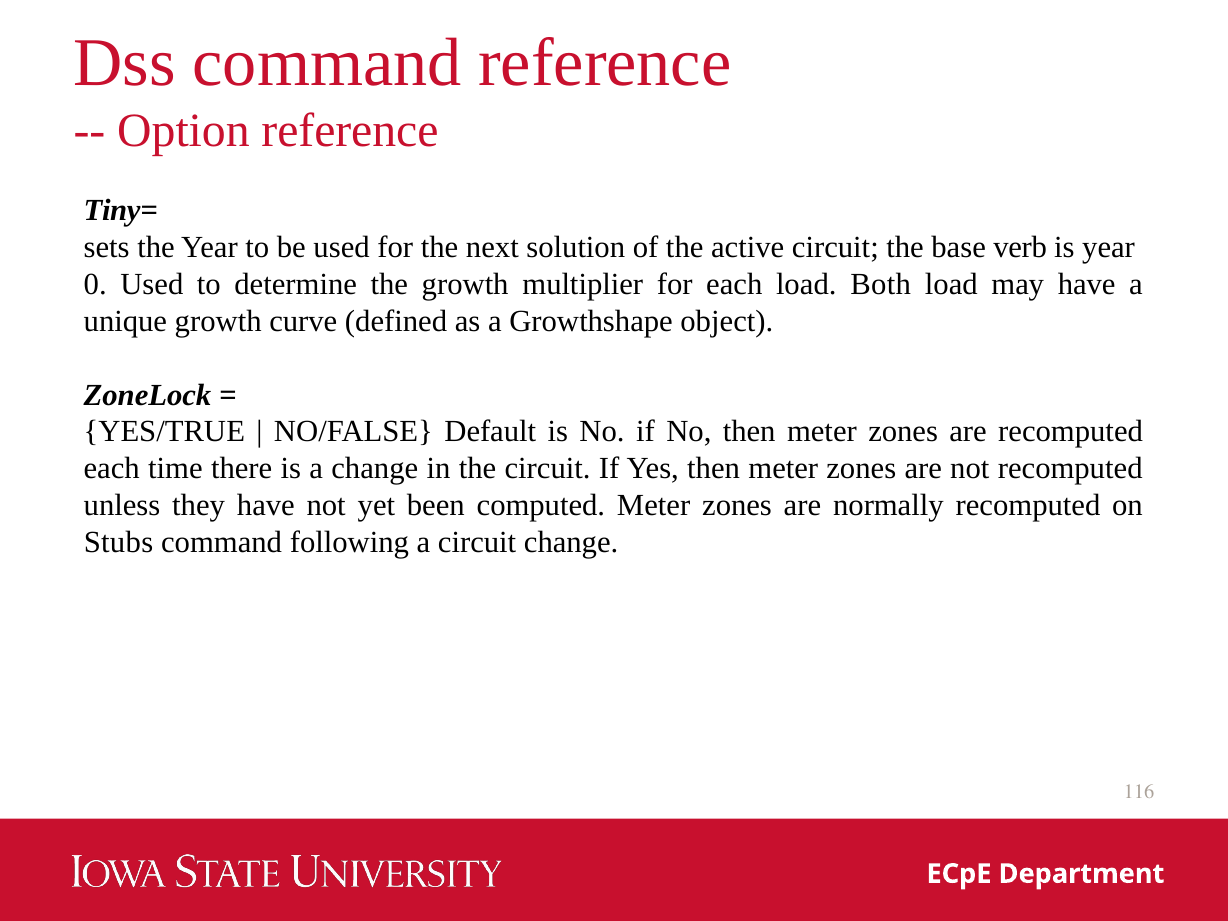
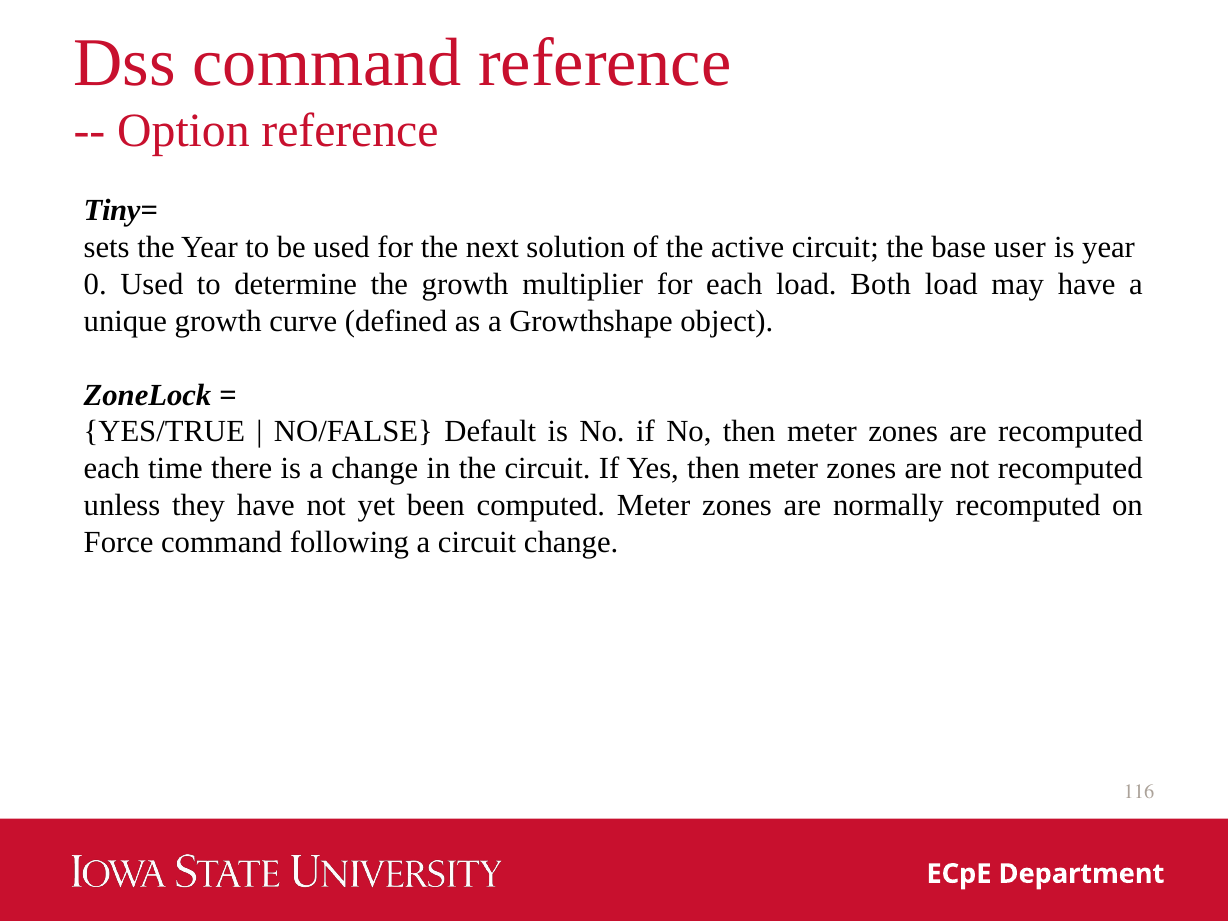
verb: verb -> user (1020, 248)
Stubs: Stubs -> Force (119, 542)
